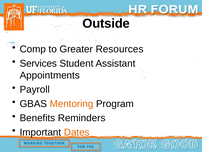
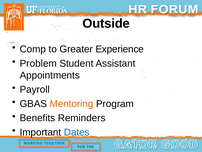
Resources: Resources -> Experience (120, 49)
Services: Services -> Problem (38, 63)
Dates colour: orange -> blue (77, 132)
